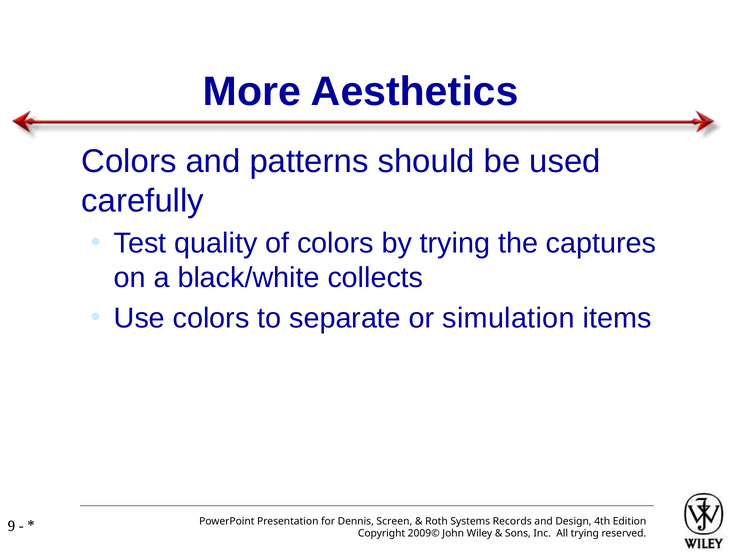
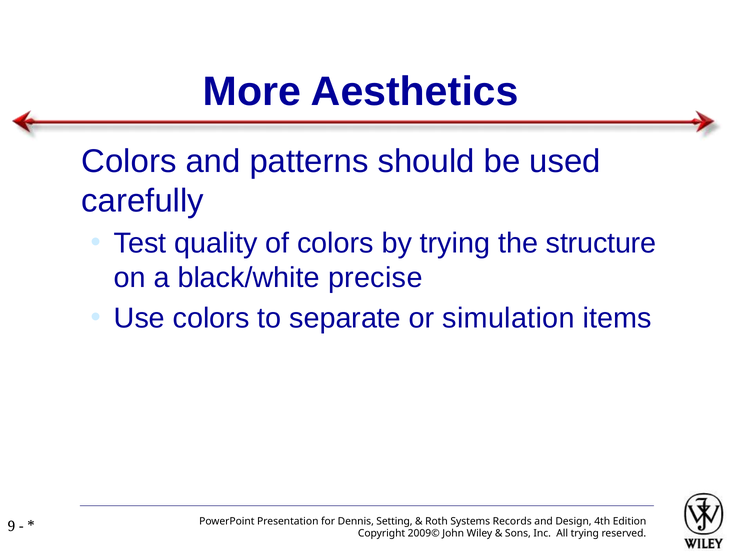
captures: captures -> structure (601, 243)
collects: collects -> precise (375, 278)
Screen: Screen -> Setting (394, 521)
